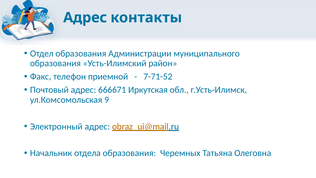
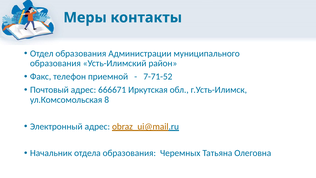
Адрес: Адрес -> Меры (85, 18)
9: 9 -> 8 (107, 100)
